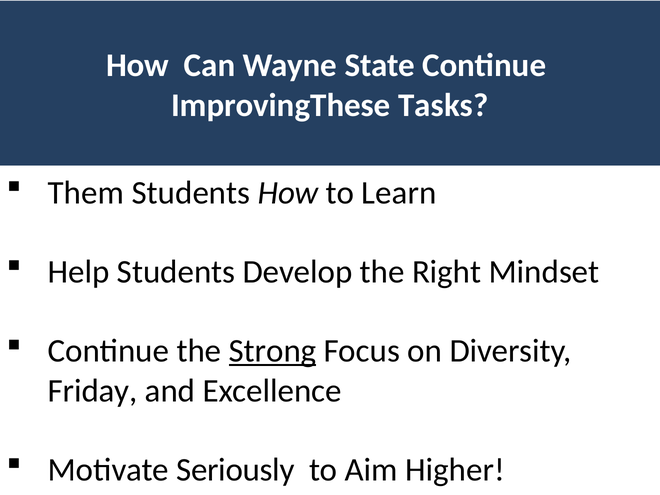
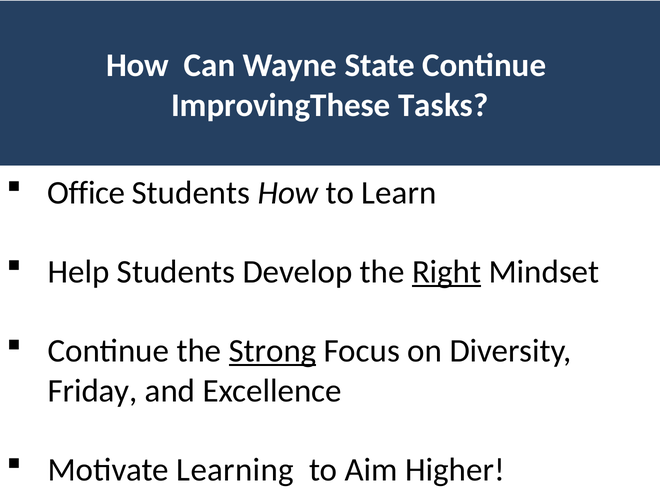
Them: Them -> Office (86, 193)
Right underline: none -> present (447, 272)
Seriously: Seriously -> Learning (235, 470)
